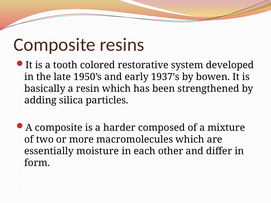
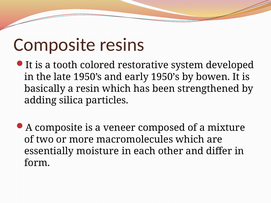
early 1937’s: 1937’s -> 1950’s (165, 77)
harder: harder -> veneer (119, 128)
